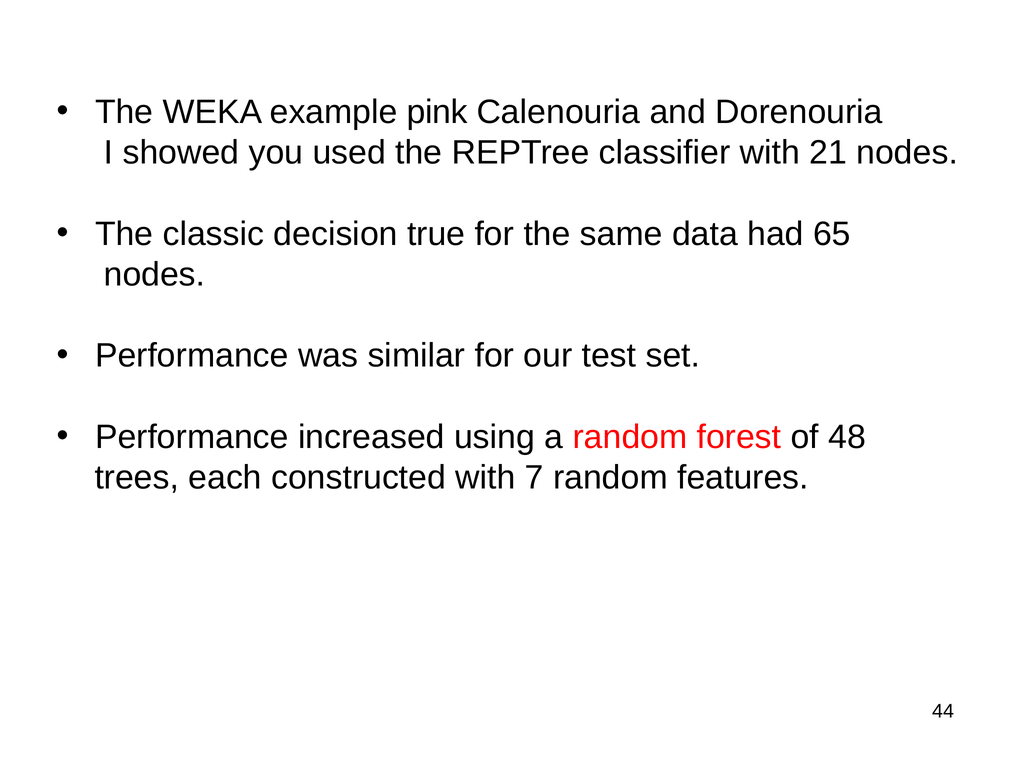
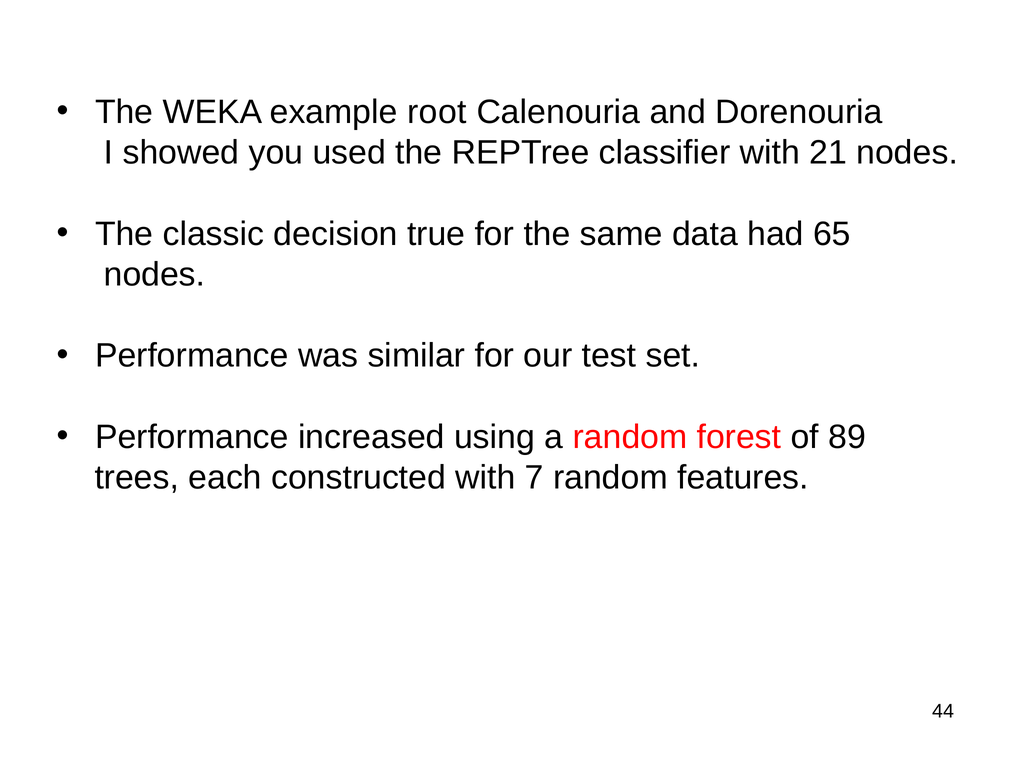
pink: pink -> root (437, 112)
48: 48 -> 89 (847, 437)
